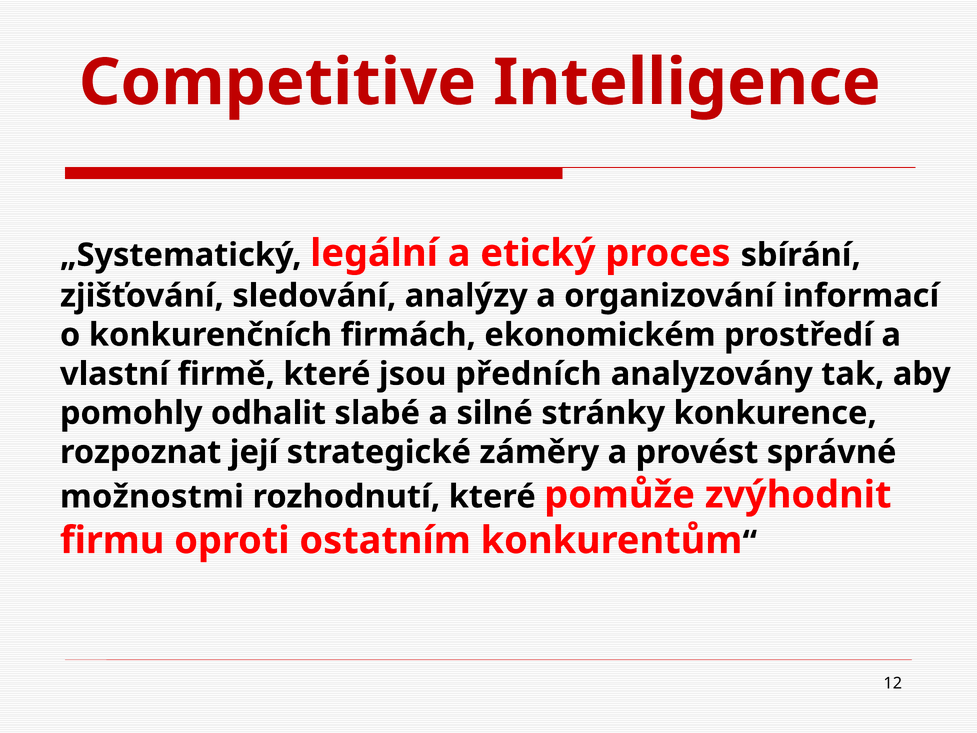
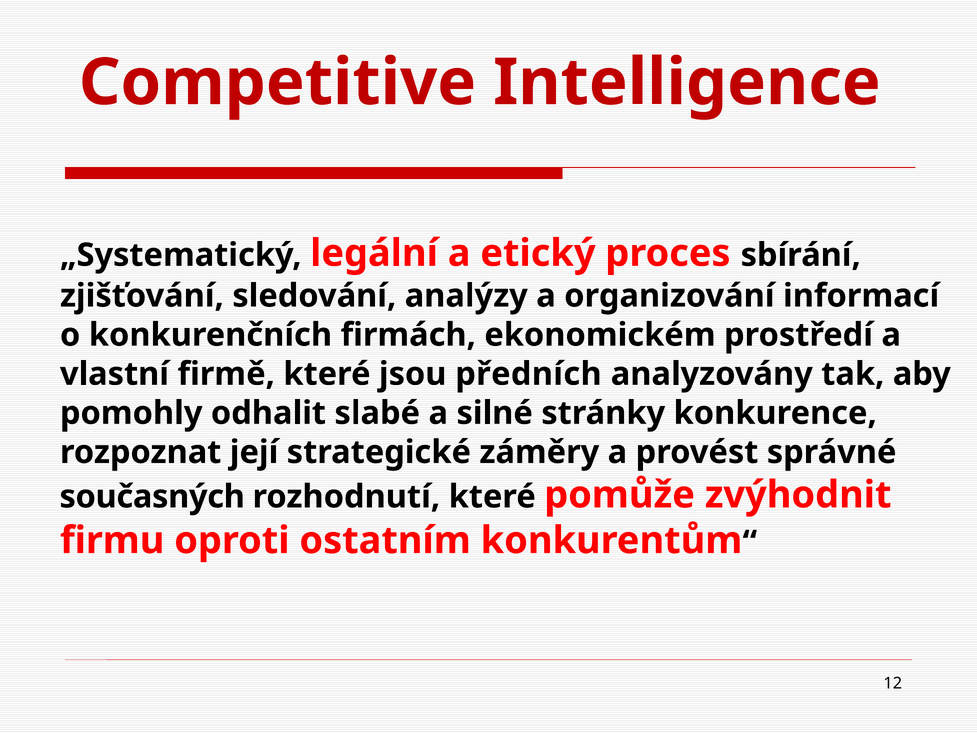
možnostmi: možnostmi -> současných (152, 497)
